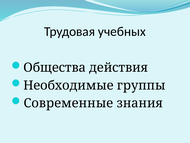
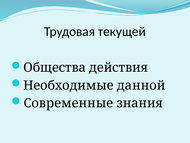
учебных: учебных -> текущей (122, 31)
группы: группы -> данной (141, 85)
